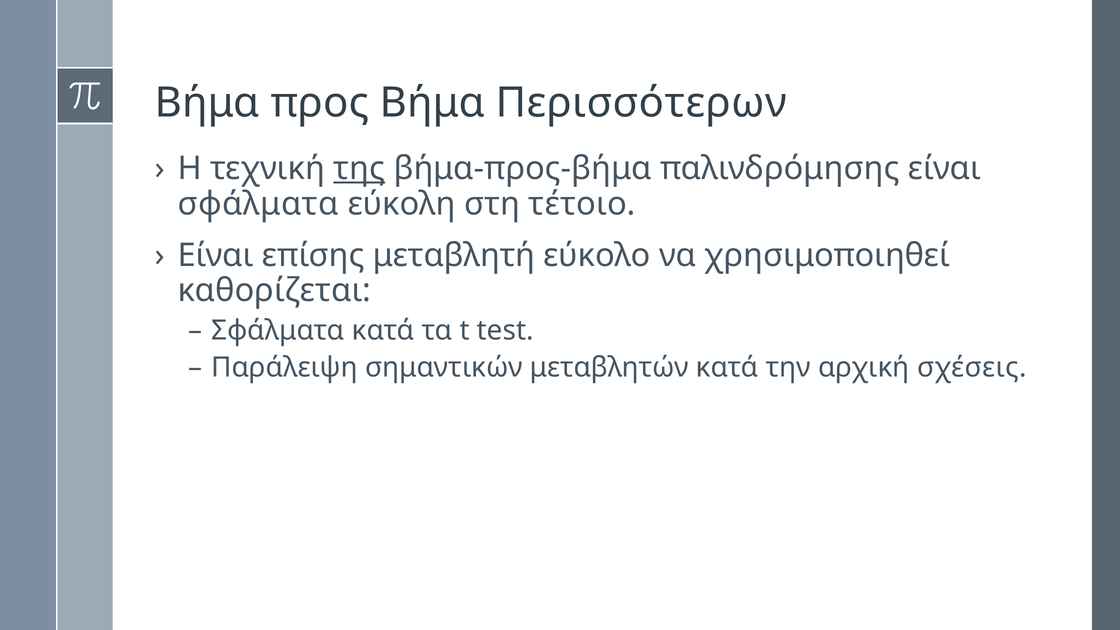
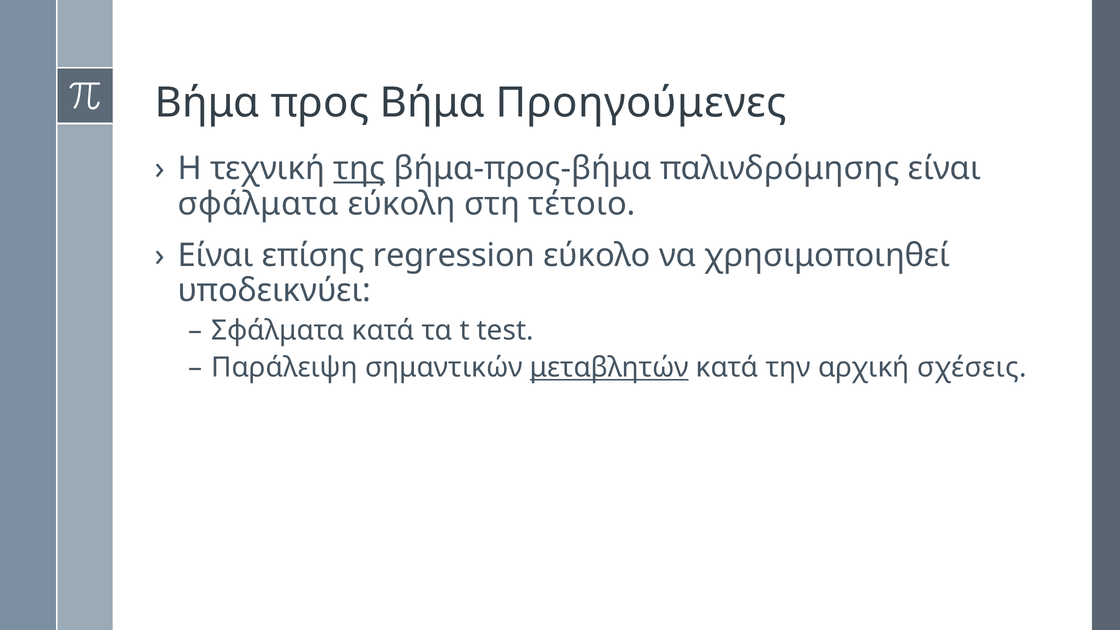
Περισσότερων: Περισσότερων -> Προηγούμενες (641, 103)
μεταβλητή: μεταβλητή -> regression (454, 255)
καθορίζεται: καθορίζεται -> υποδεικνύει (274, 291)
μεταβλητών underline: none -> present (609, 368)
